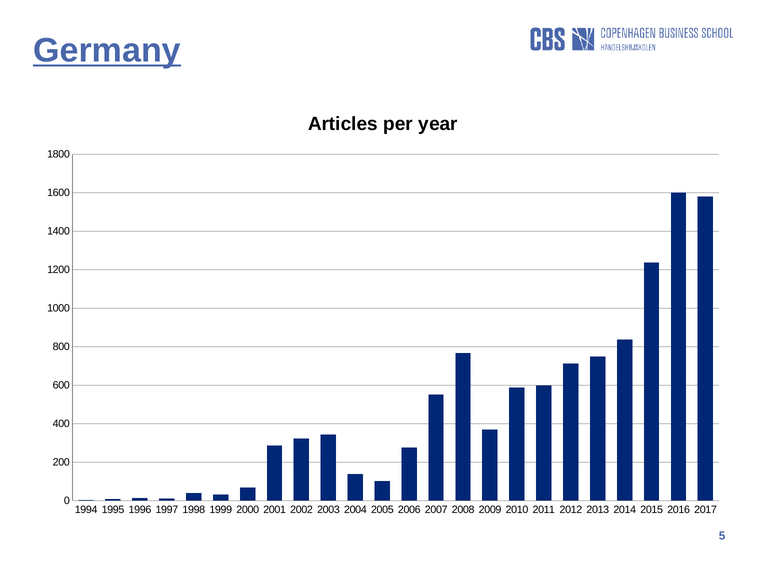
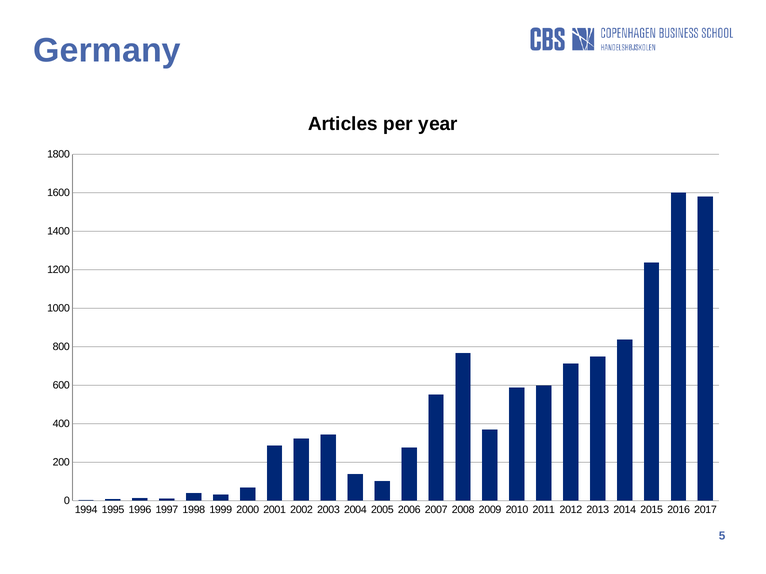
Germany underline: present -> none (107, 51)
